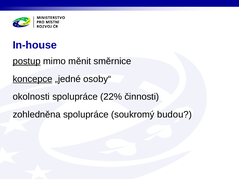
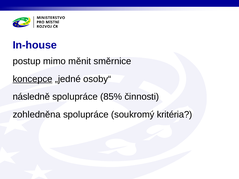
postup underline: present -> none (27, 61)
okolnosti: okolnosti -> následně (31, 97)
22%: 22% -> 85% (111, 97)
budou: budou -> kritéria (175, 115)
